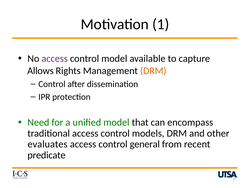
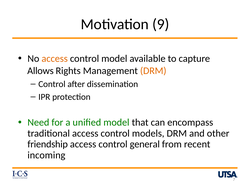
1: 1 -> 9 (161, 24)
access colour: purple -> orange (55, 58)
evaluates: evaluates -> friendship (48, 144)
predicate: predicate -> incoming (46, 155)
